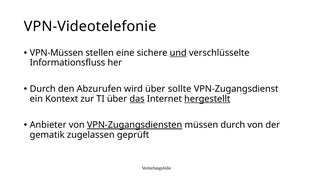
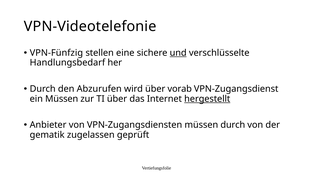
VPN-Müssen: VPN-Müssen -> VPN-Fünfzig (56, 53)
Informationsfluss: Informationsfluss -> Handlungsbedarf (67, 63)
sollte: sollte -> vorab (180, 89)
ein Kontext: Kontext -> Müssen (62, 99)
das underline: present -> none (137, 99)
VPN-Zugangsdiensten underline: present -> none (135, 125)
